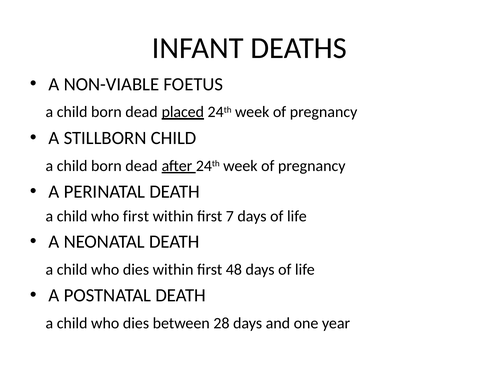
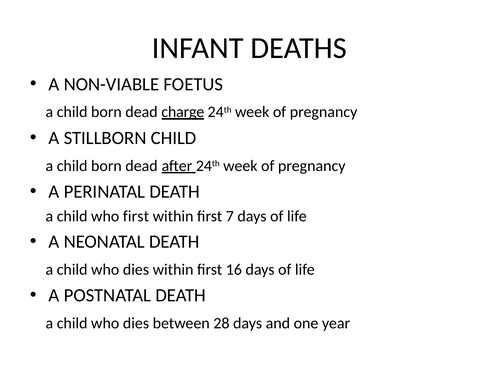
placed: placed -> charge (183, 112)
48: 48 -> 16 (234, 270)
